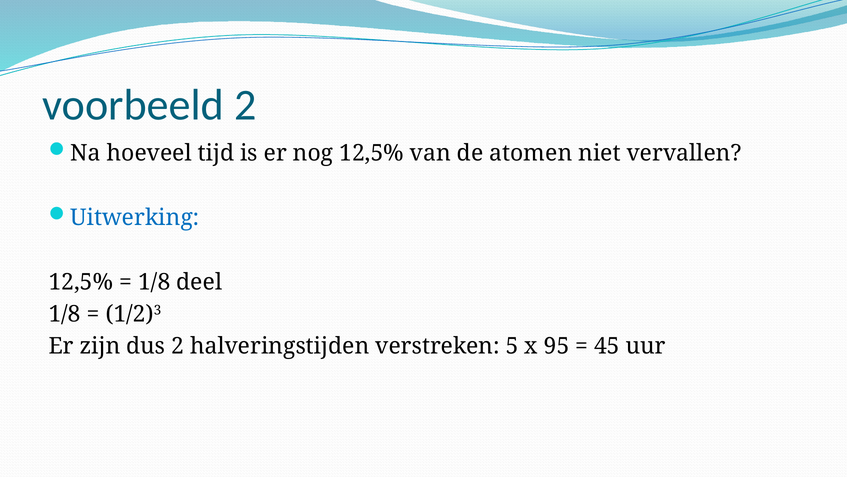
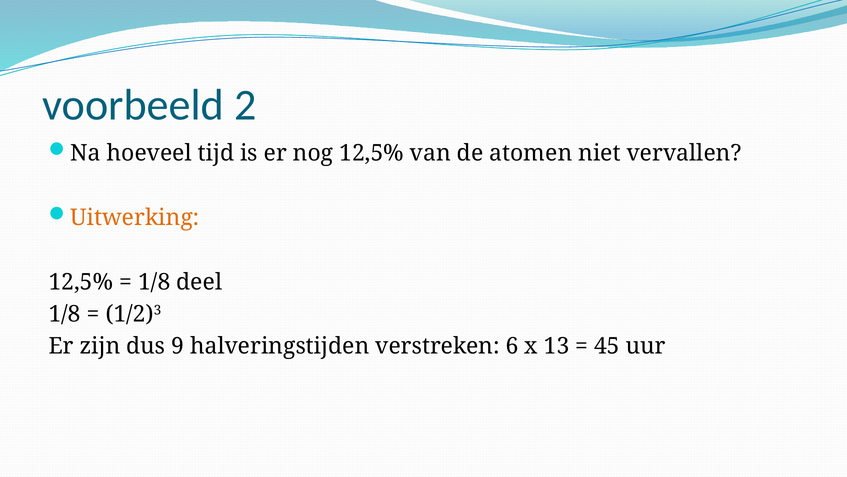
Uitwerking colour: blue -> orange (135, 217)
dus 2: 2 -> 9 (178, 346)
5: 5 -> 6 (512, 346)
95: 95 -> 13 (557, 346)
